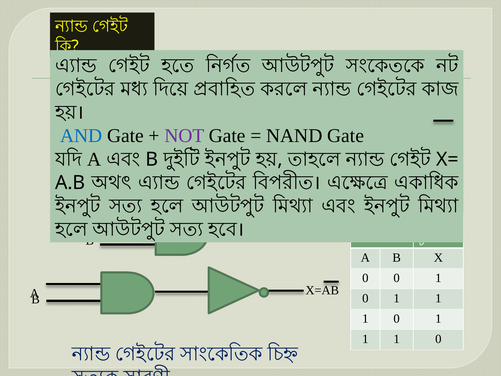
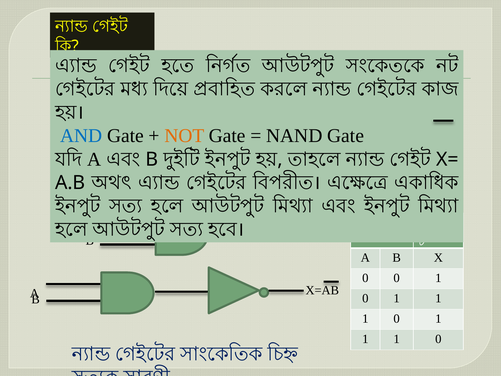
NOT colour: purple -> orange (184, 136)
